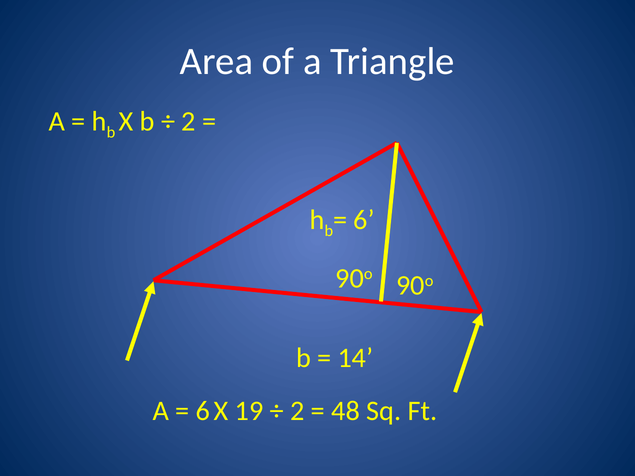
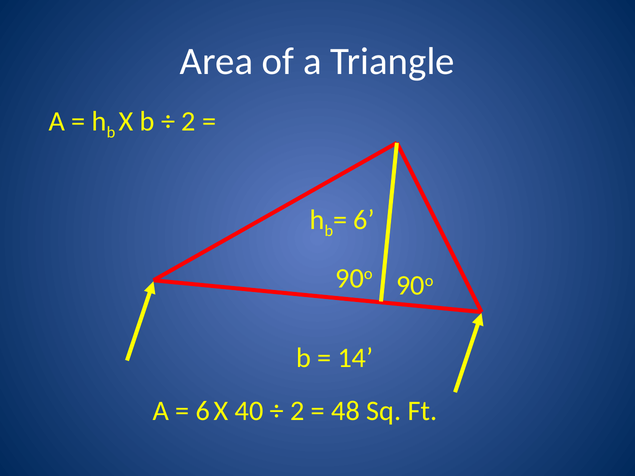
19: 19 -> 40 (249, 411)
